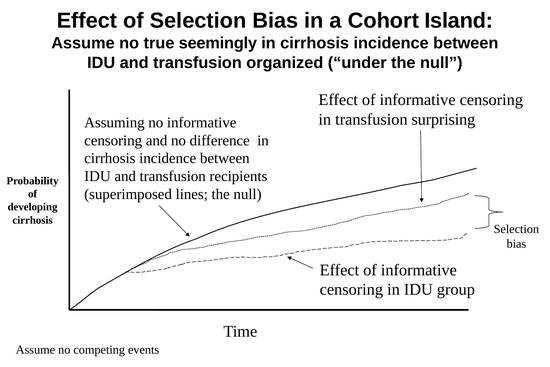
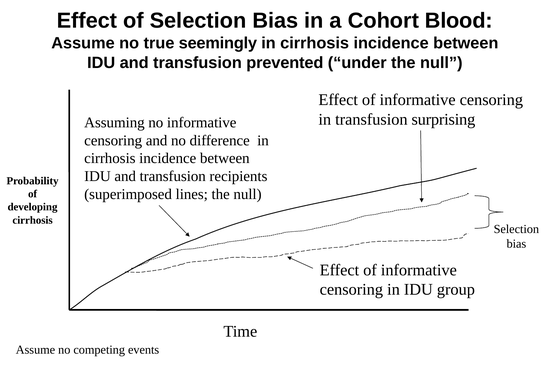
Island: Island -> Blood (459, 21)
organized: organized -> prevented (285, 63)
